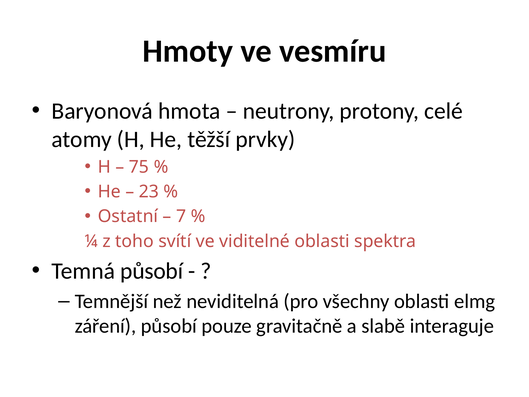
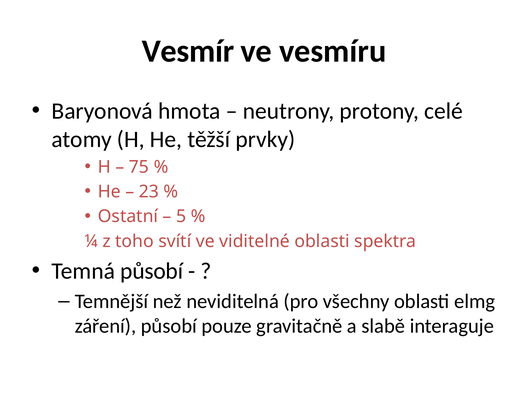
Hmoty: Hmoty -> Vesmír (188, 51)
7: 7 -> 5 (181, 216)
